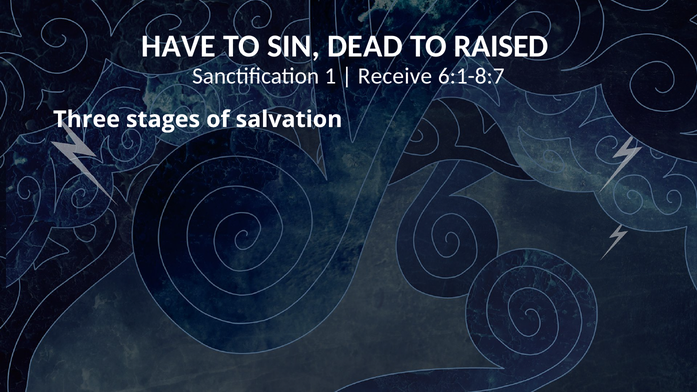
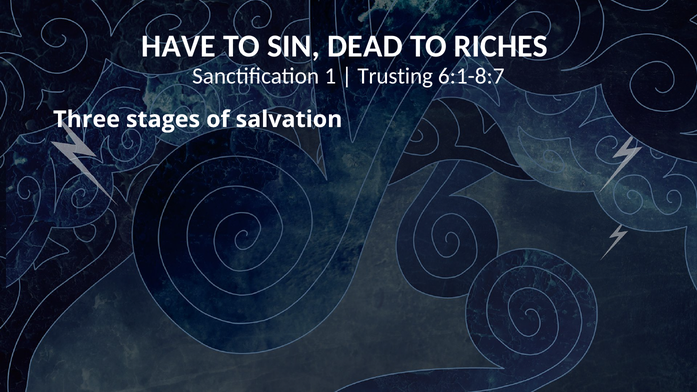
RAISED: RAISED -> RICHES (501, 46)
Receive: Receive -> Trusting (395, 76)
